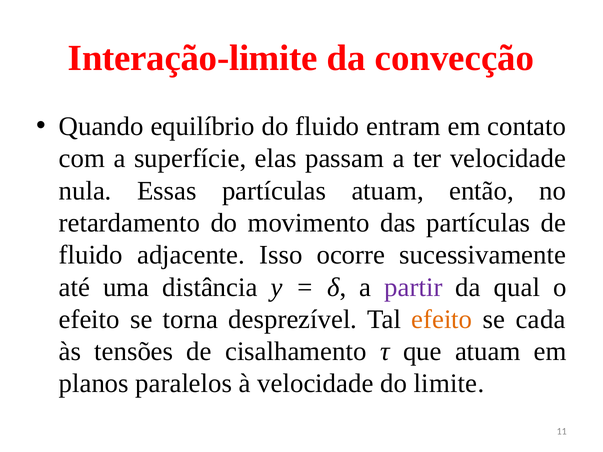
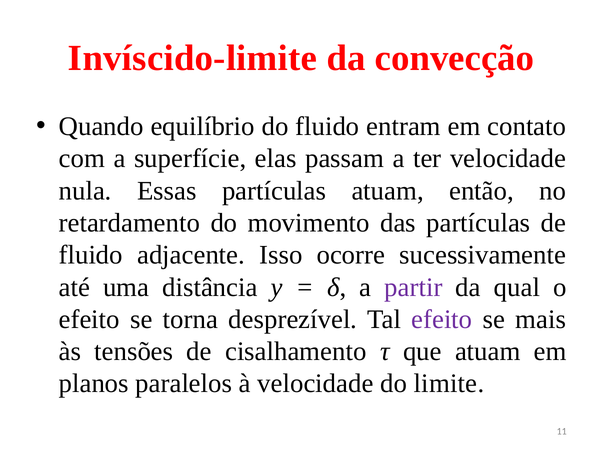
Interação-limite: Interação-limite -> Invíscido-limite (193, 58)
efeito colour: orange -> purple (442, 320)
cada: cada -> mais (541, 320)
